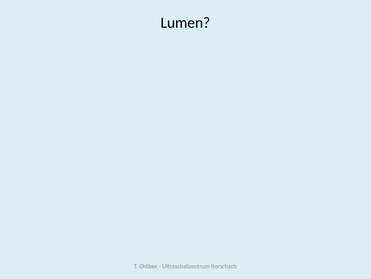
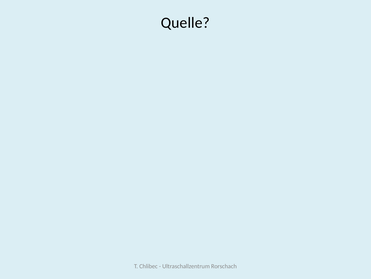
Lumen: Lumen -> Quelle (185, 23)
